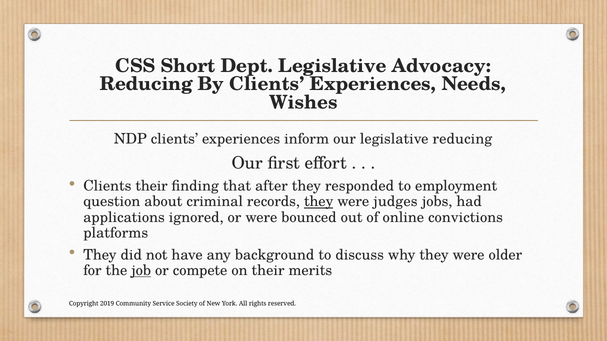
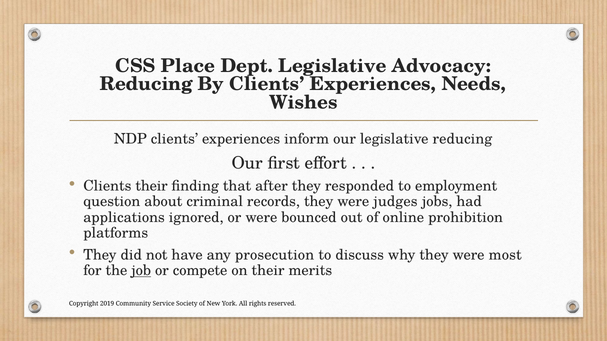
Short: Short -> Place (188, 66)
they underline: present -> none (319, 202)
convictions: convictions -> prohibition (466, 218)
background: background -> prosecution (275, 255)
older: older -> most (505, 255)
